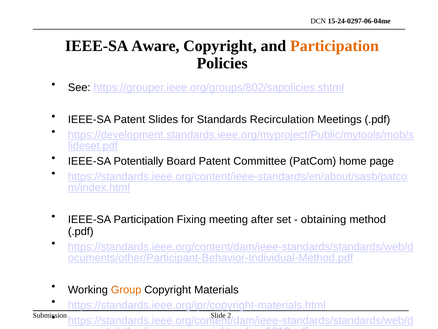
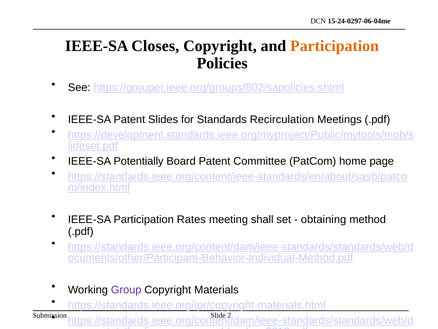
Aware: Aware -> Closes (155, 46)
Fixing: Fixing -> Rates (191, 219)
after: after -> shall (262, 219)
Group colour: orange -> purple (126, 289)
